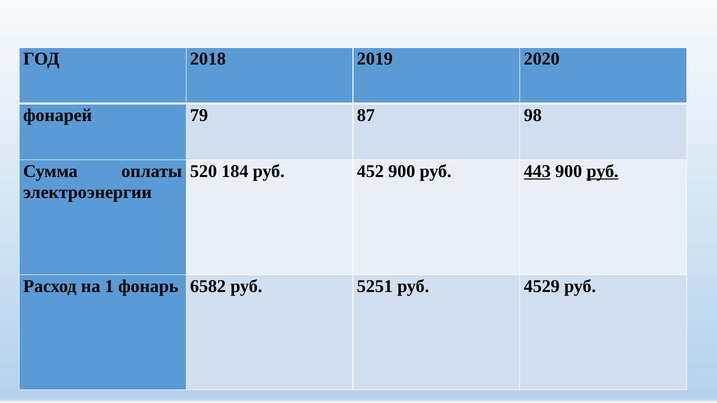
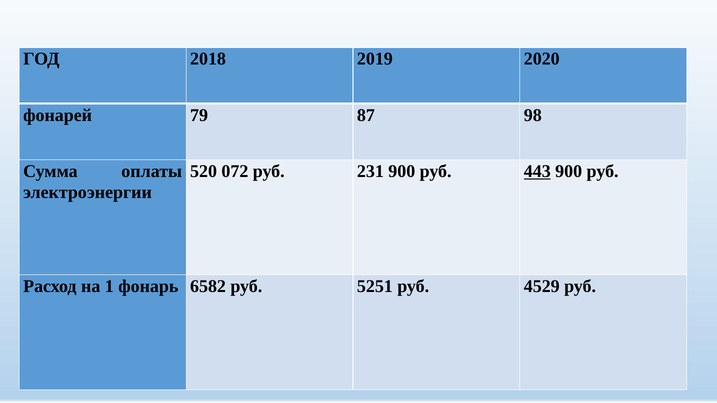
184: 184 -> 072 (235, 171)
452: 452 -> 231 (370, 171)
руб underline: present -> none (603, 171)
